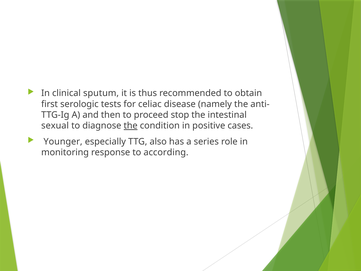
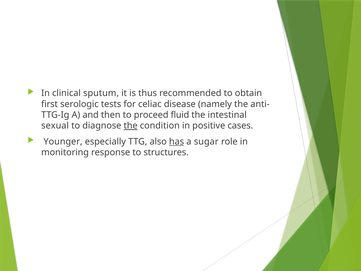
stop: stop -> fluid (180, 115)
has underline: none -> present (177, 141)
series: series -> sugar (206, 141)
according: according -> structures (166, 152)
